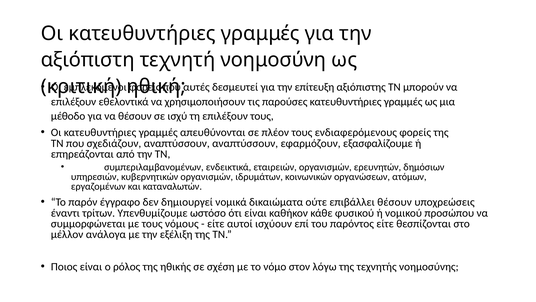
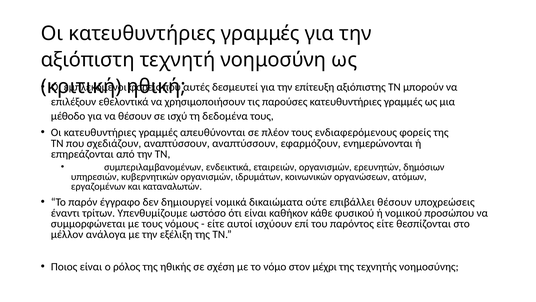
τη επιλέξουν: επιλέξουν -> δεδομένα (225, 116)
εξασφαλίζουμε: εξασφαλίζουμε -> ενημερώνονται (378, 143)
λόγω: λόγω -> μέχρι (325, 266)
